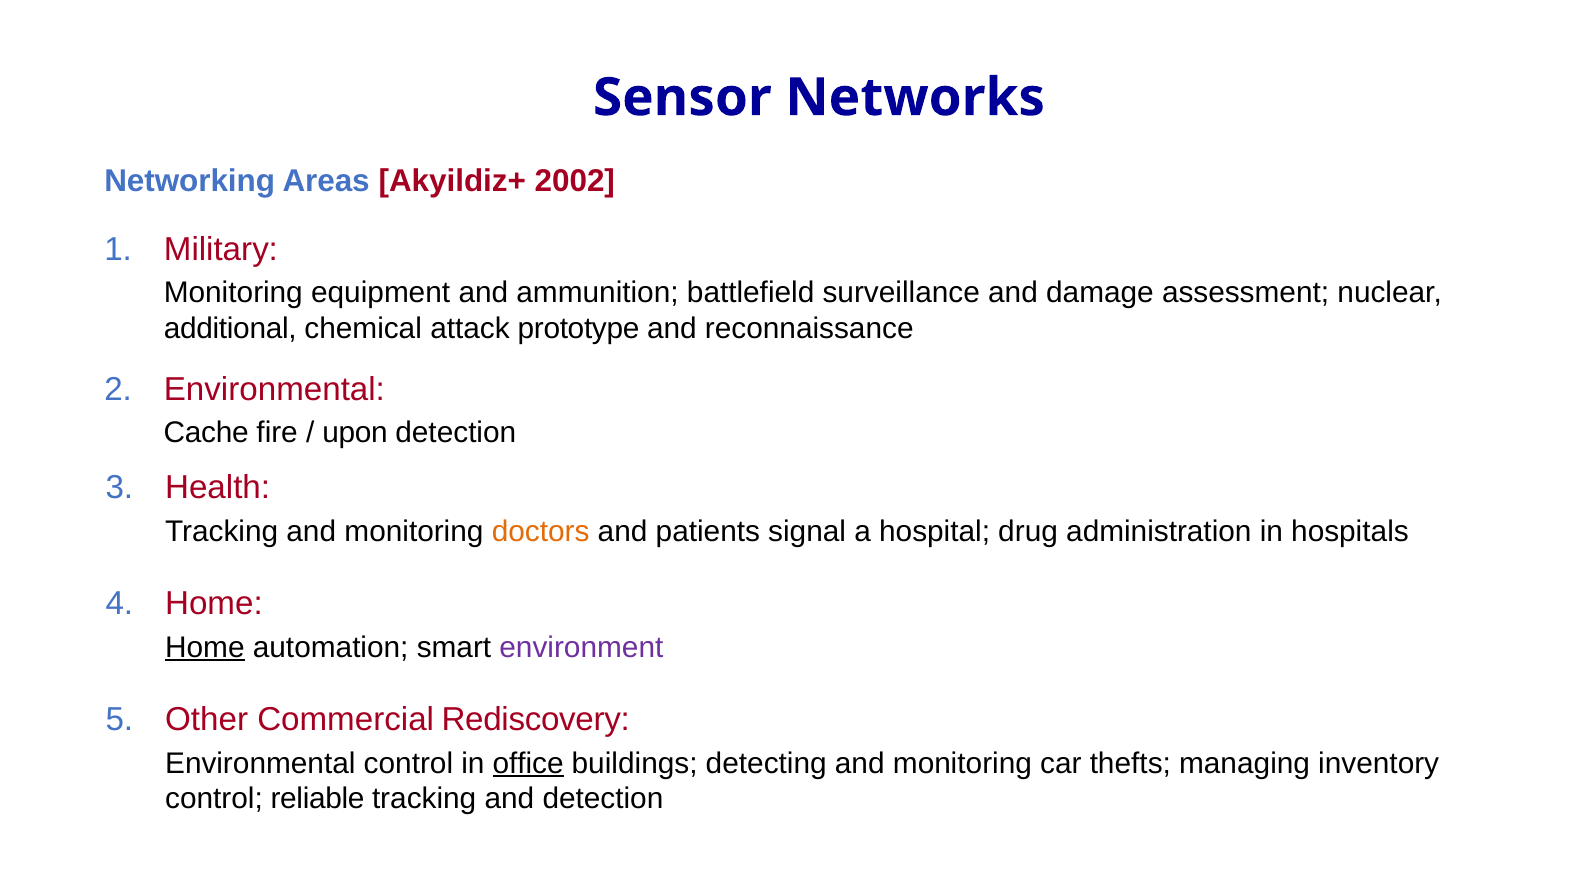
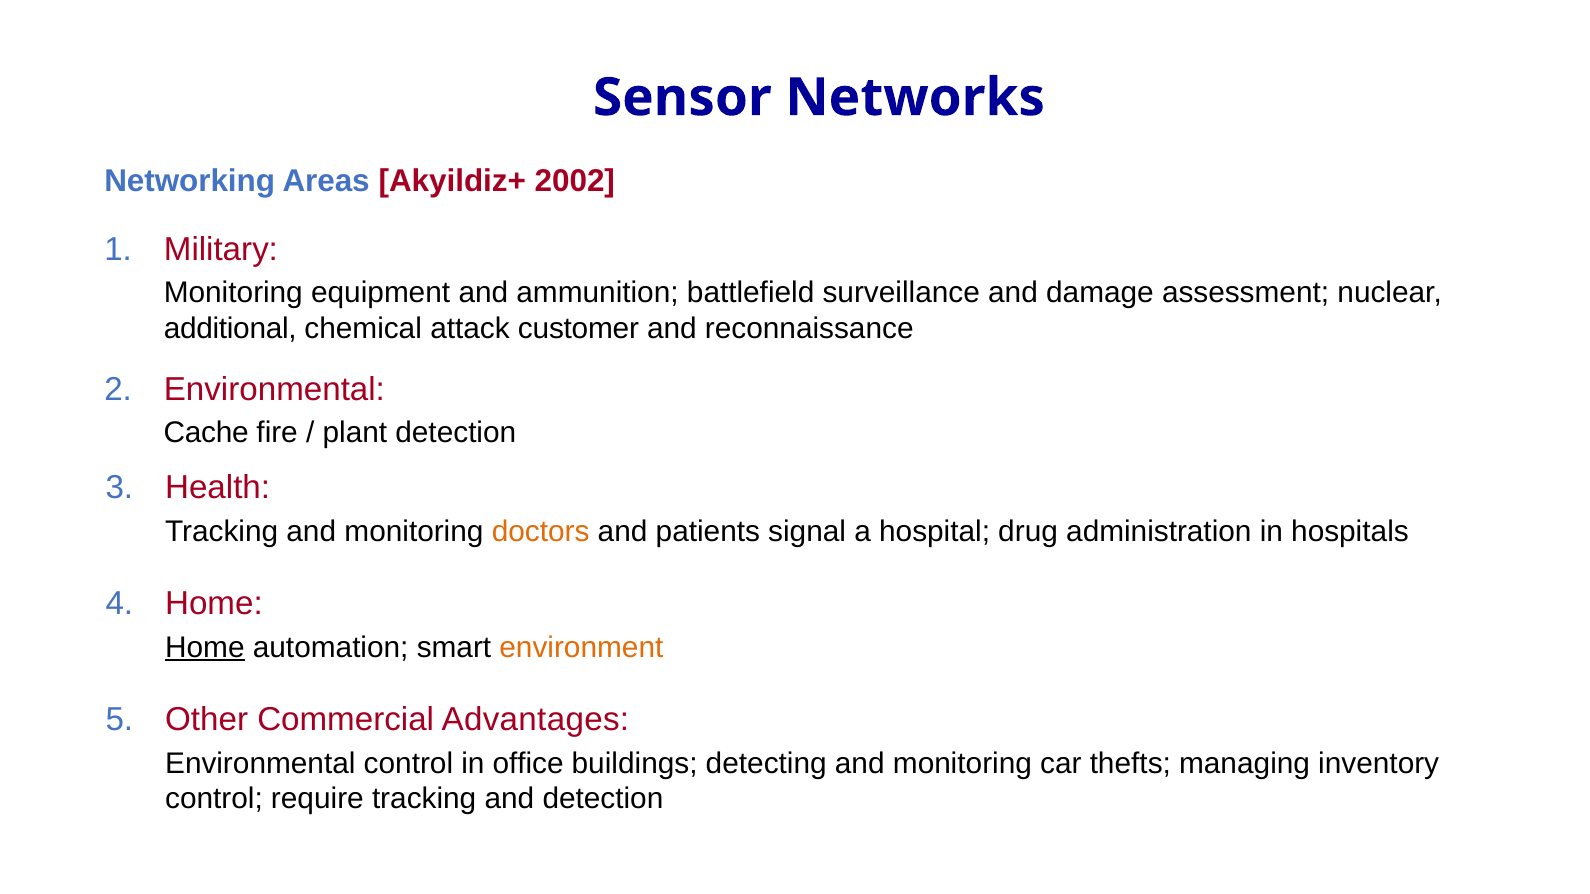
prototype: prototype -> customer (578, 329)
upon: upon -> plant (355, 433)
environment colour: purple -> orange (581, 648)
Rediscovery: Rediscovery -> Advantages (535, 720)
office underline: present -> none (528, 764)
reliable: reliable -> require (317, 799)
